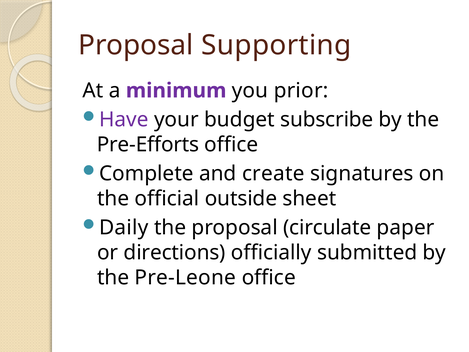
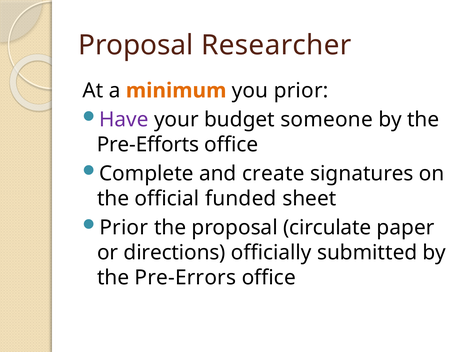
Supporting: Supporting -> Researcher (276, 45)
minimum colour: purple -> orange (176, 91)
subscribe: subscribe -> someone (327, 119)
outside: outside -> funded (241, 198)
Daily: Daily -> Prior (124, 227)
Pre-Leone: Pre-Leone -> Pre-Errors (185, 277)
